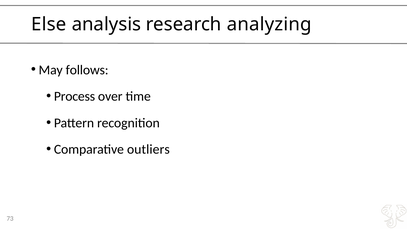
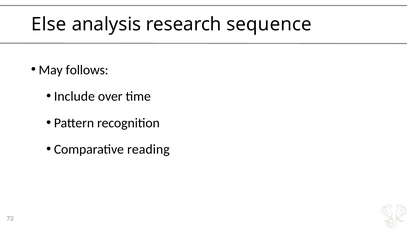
analyzing: analyzing -> sequence (269, 24)
Process: Process -> Include (74, 96)
outliers: outliers -> reading (148, 149)
